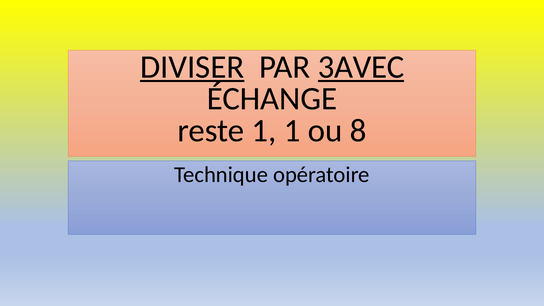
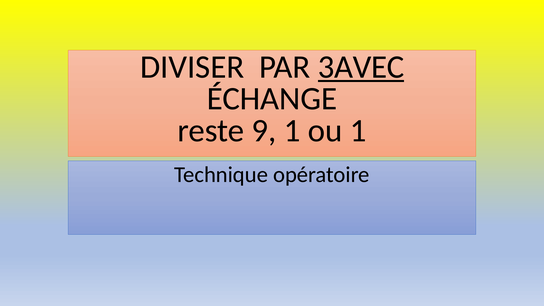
DIVISER underline: present -> none (192, 67)
reste 1: 1 -> 9 (264, 131)
ou 8: 8 -> 1 (358, 131)
